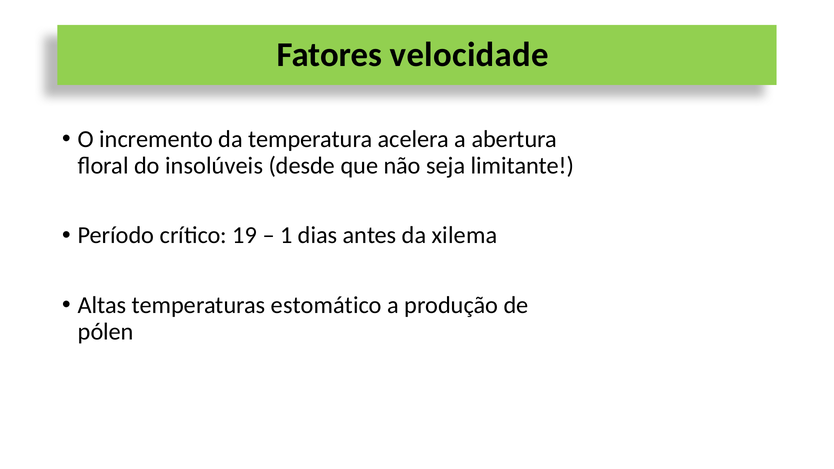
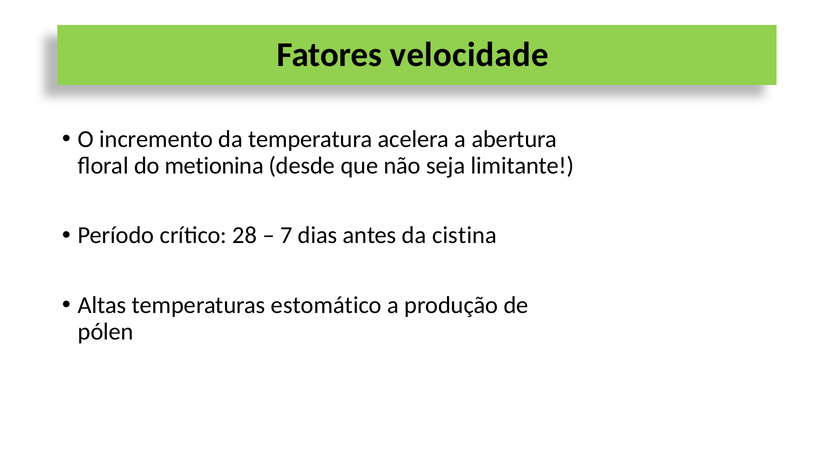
insolúveis: insolúveis -> metionina (214, 166)
19: 19 -> 28 (245, 236)
1: 1 -> 7 (286, 236)
xilema: xilema -> cistina (465, 236)
